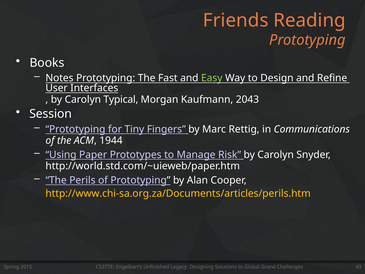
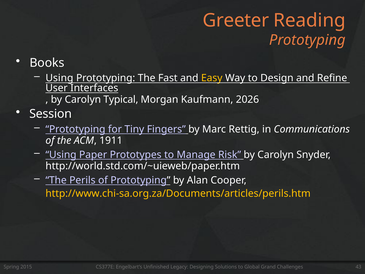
Friends: Friends -> Greeter (236, 20)
Notes: Notes -> Using (59, 78)
Easy colour: light green -> yellow (212, 78)
2043: 2043 -> 2026 (247, 99)
1944: 1944 -> 1911 (111, 140)
